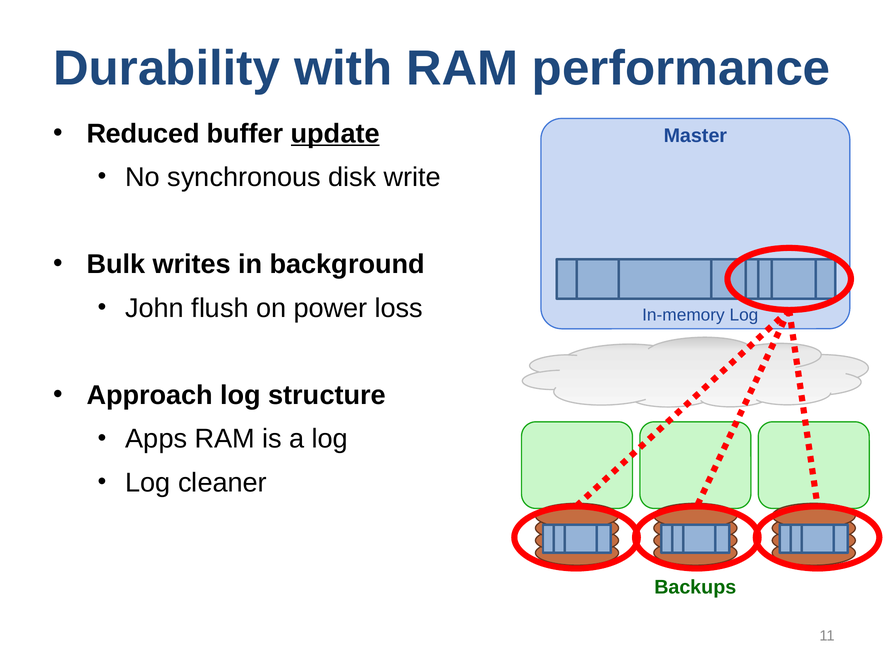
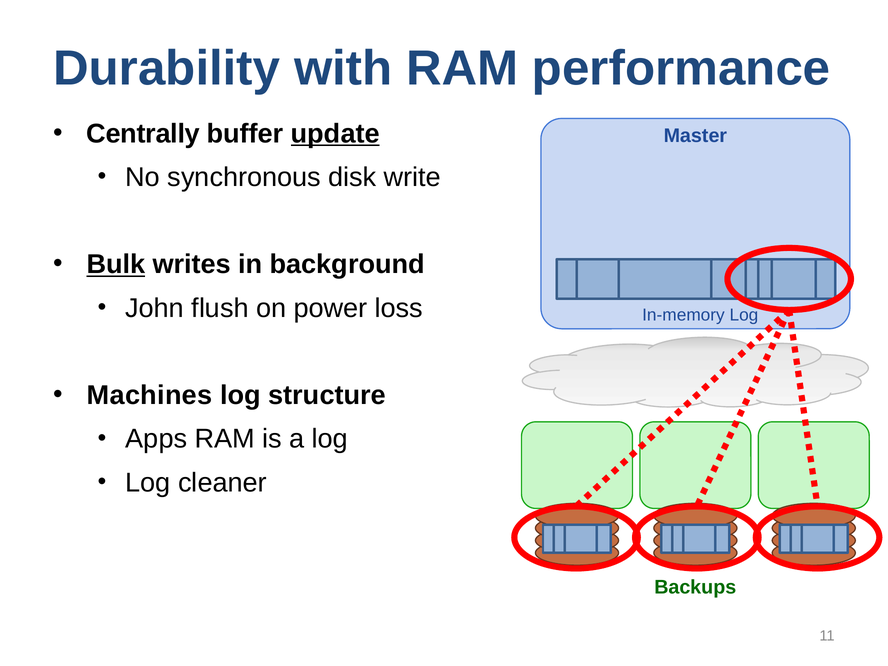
Reduced: Reduced -> Centrally (143, 134)
Bulk underline: none -> present (116, 264)
Approach: Approach -> Machines (150, 395)
